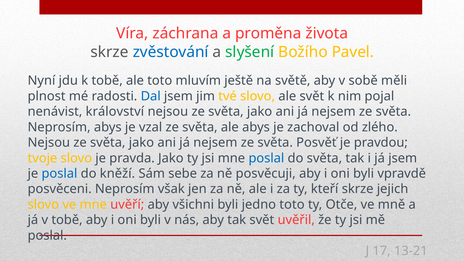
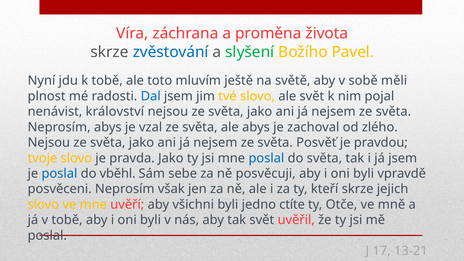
kněží: kněží -> vběhl (118, 174)
jedno toto: toto -> ctíte (292, 205)
